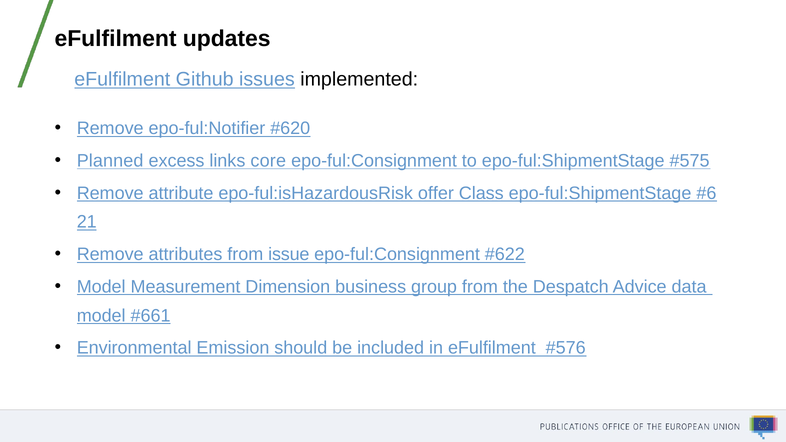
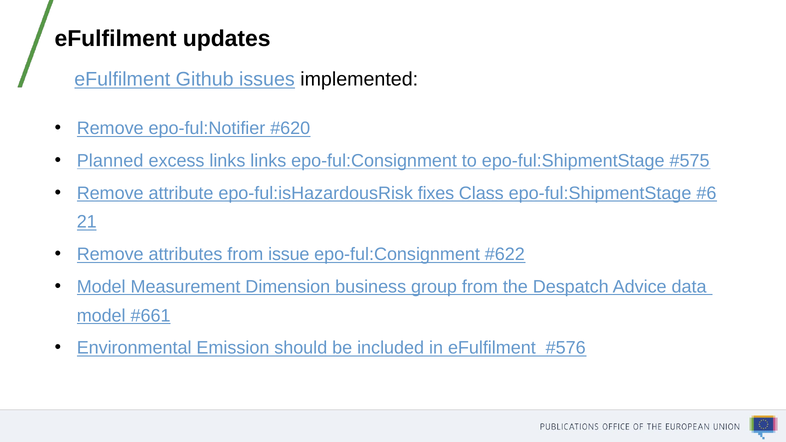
links core: core -> links (268, 161)
offer: offer -> fixes (436, 193)
